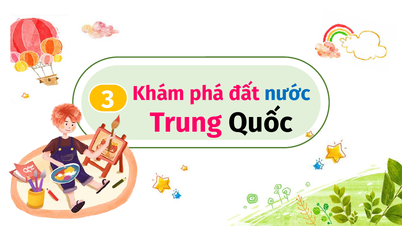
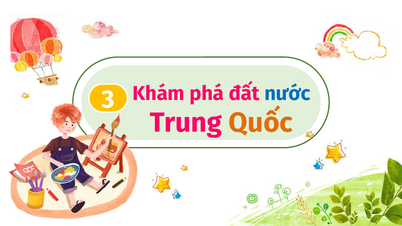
Quốc colour: black -> orange (261, 123)
